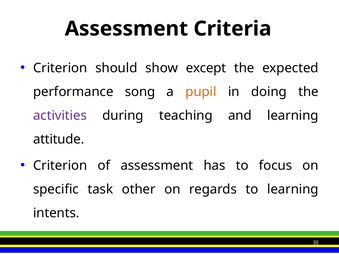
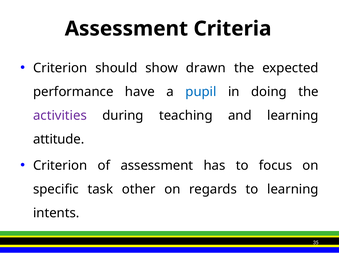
except: except -> drawn (206, 68)
song: song -> have (140, 92)
pupil colour: orange -> blue (201, 92)
